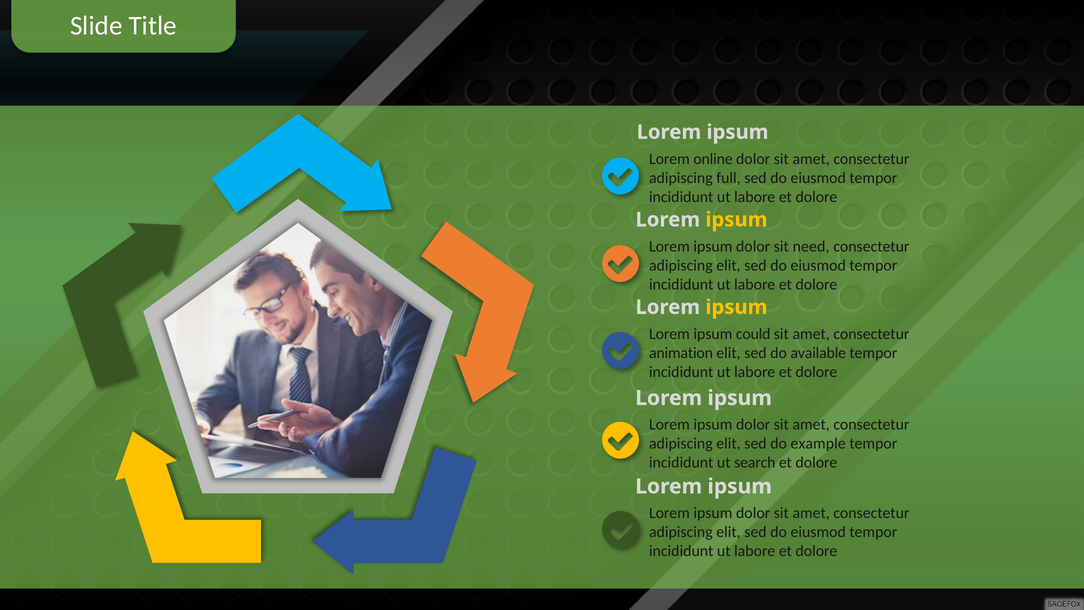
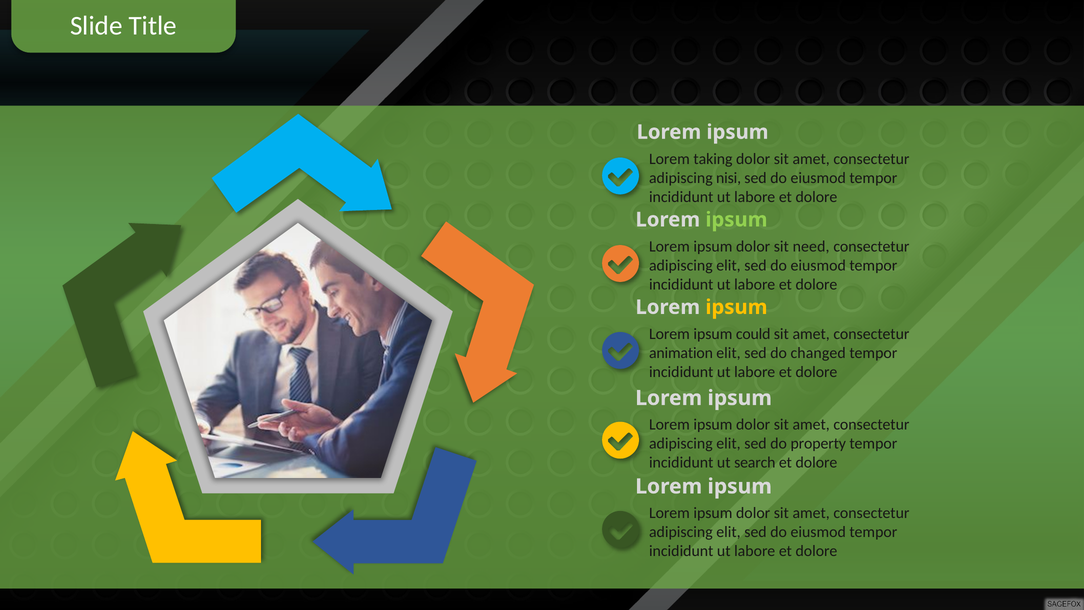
online: online -> taking (713, 159)
full: full -> nisi (729, 178)
ipsum colour: yellow -> light green (736, 220)
available: available -> changed (818, 353)
example: example -> property (818, 443)
